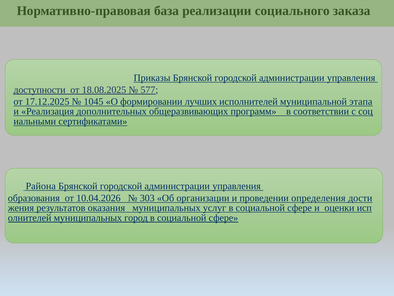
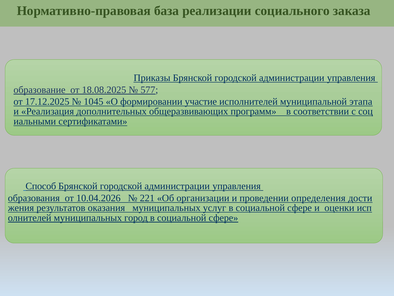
доступности: доступности -> образование (39, 90)
лучших: лучших -> участие (201, 101)
Района: Района -> Способ (41, 186)
303: 303 -> 221 (147, 198)
